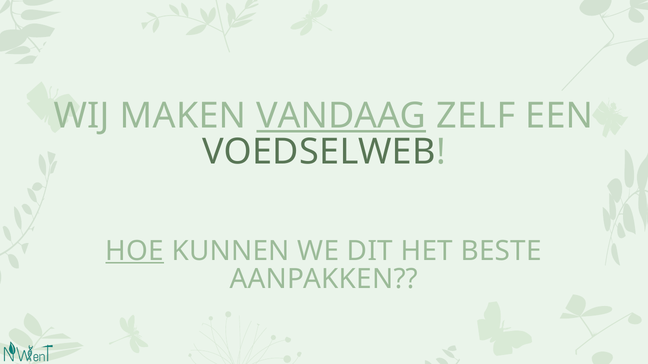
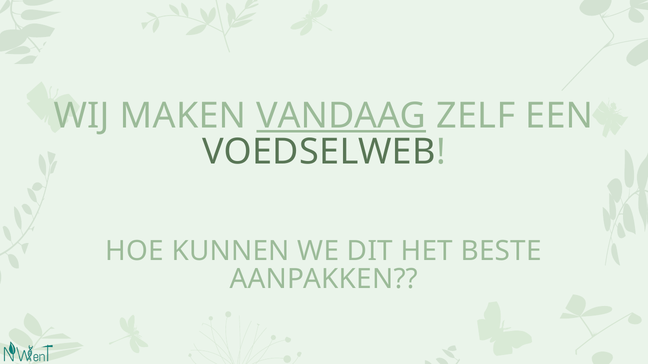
HOE underline: present -> none (134, 251)
